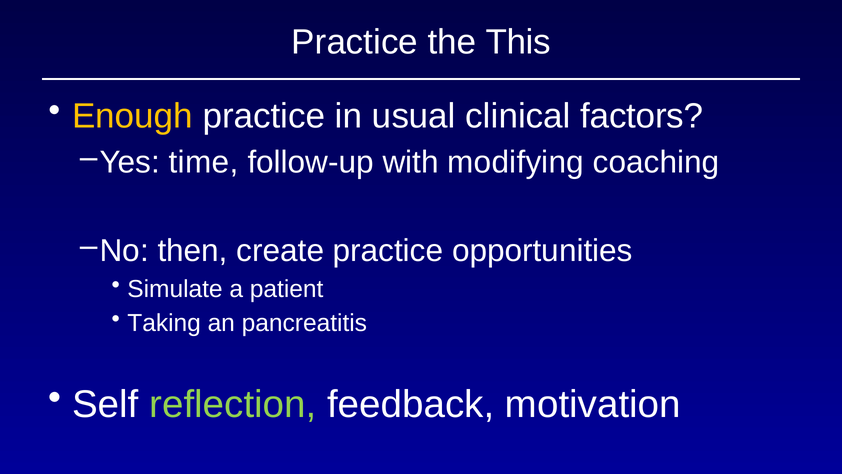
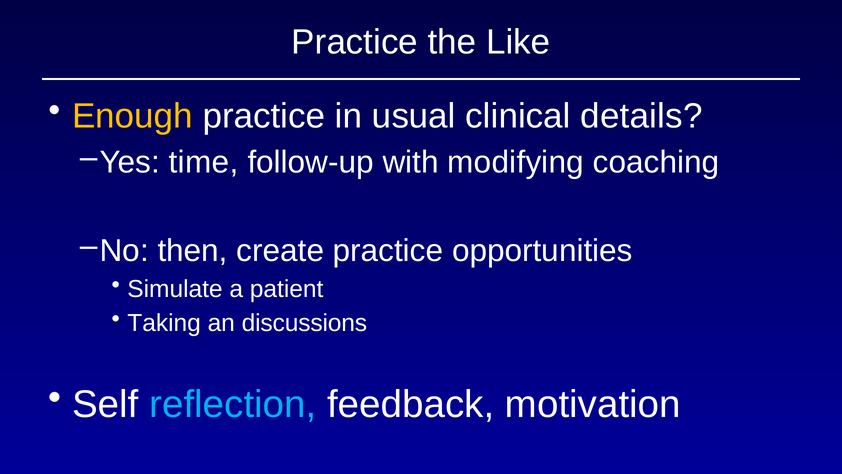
This: This -> Like (518, 42)
factors: factors -> details (642, 116)
pancreatitis: pancreatitis -> discussions (304, 323)
reflection colour: light green -> light blue (233, 404)
